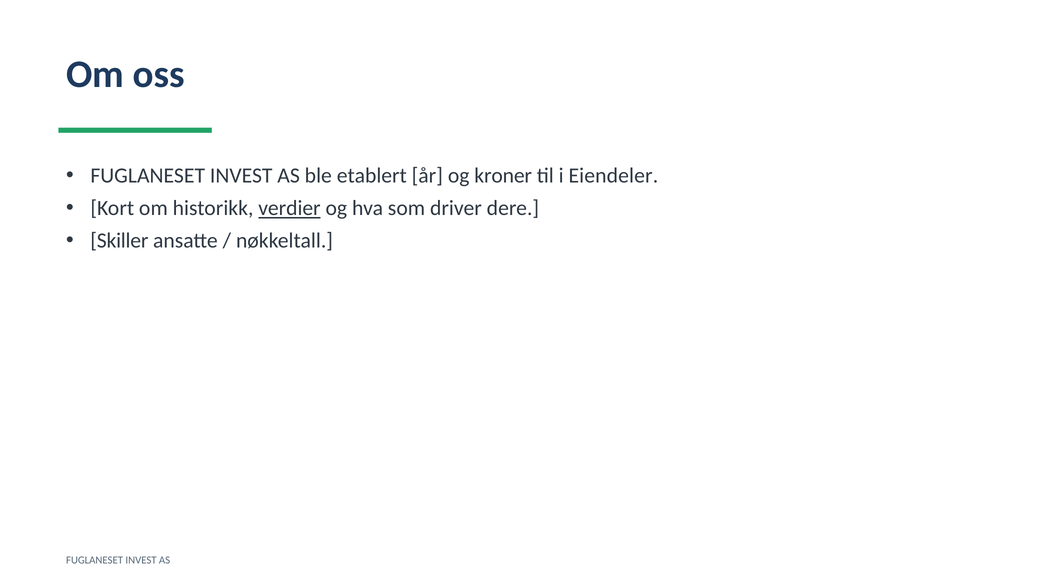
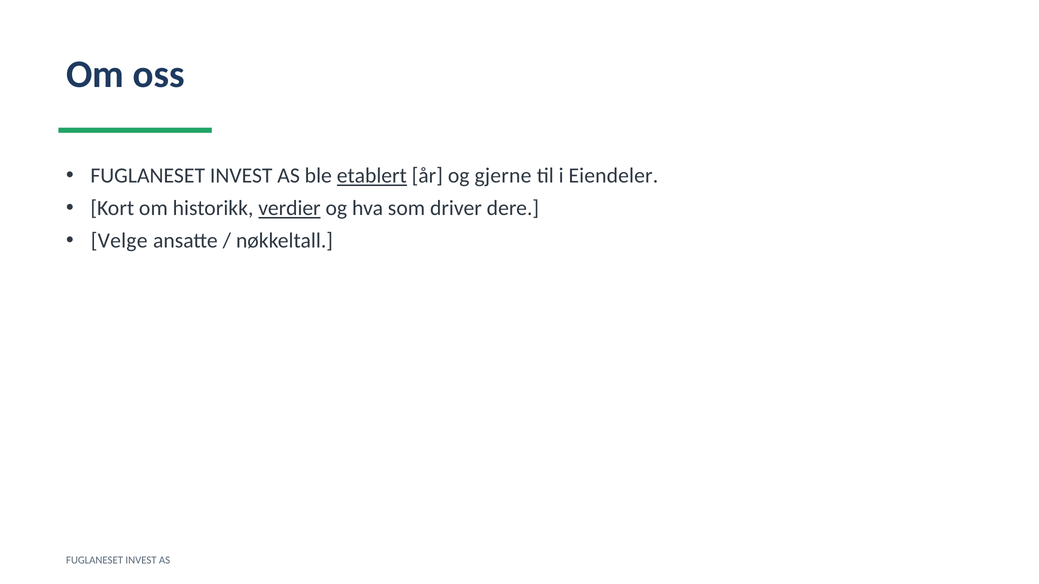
etablert underline: none -> present (372, 176)
kroner: kroner -> gjerne (503, 176)
Skiller: Skiller -> Velge (119, 241)
